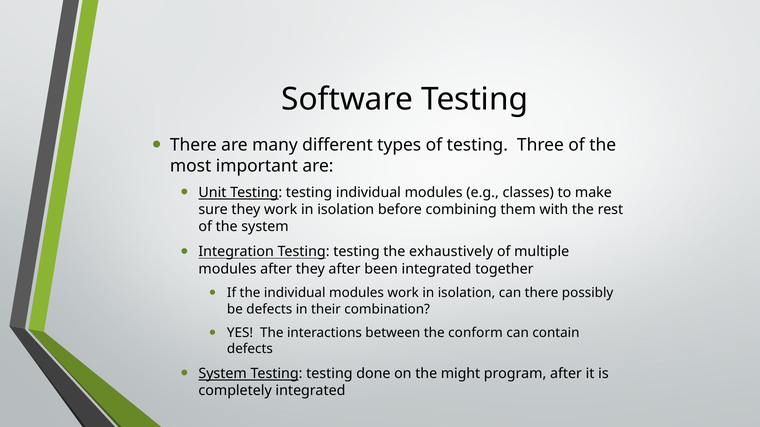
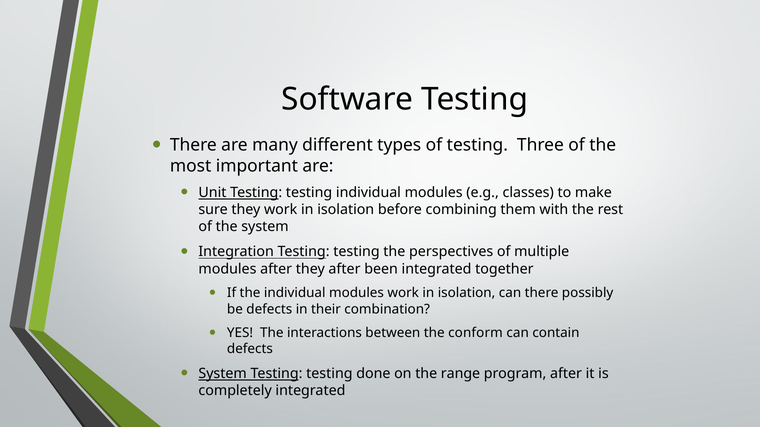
exhaustively: exhaustively -> perspectives (451, 252)
might: might -> range (461, 374)
